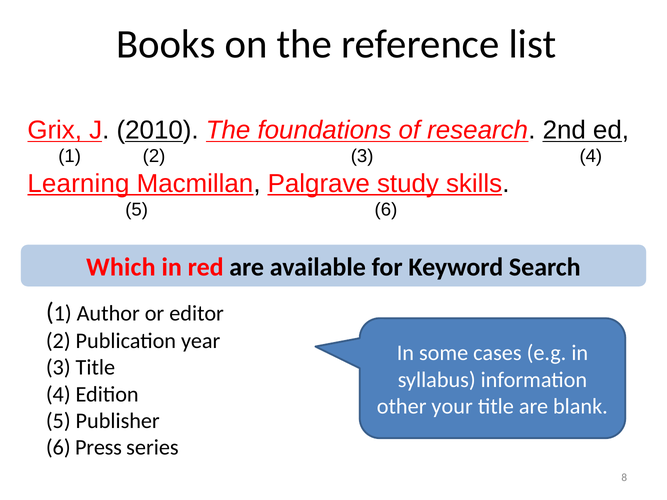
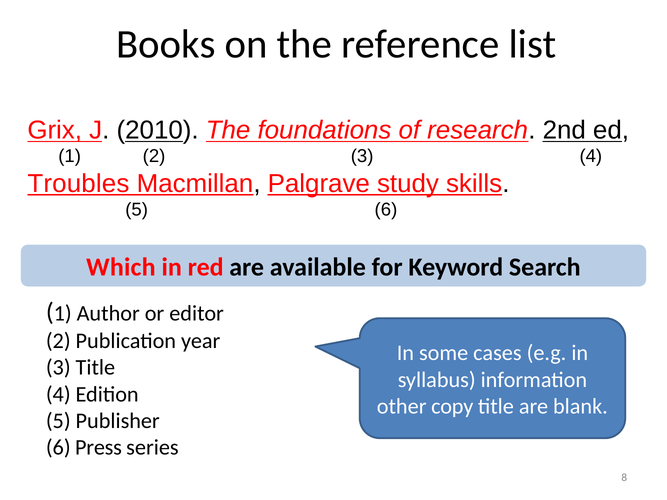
Learning: Learning -> Troubles (78, 184)
your: your -> copy (452, 407)
